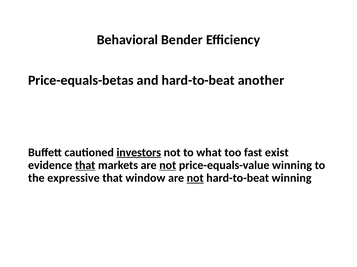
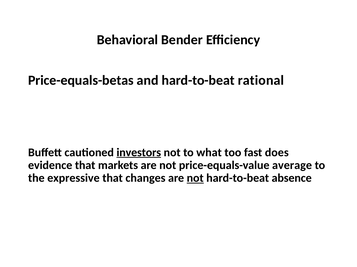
another: another -> rational (261, 80)
exist: exist -> does (277, 153)
that underline: present -> none (85, 166)
not underline: present -> none (168, 166)
price-equals-value winning: winning -> average (292, 166)
window: window -> changes (145, 178)
hard-to-beat winning: winning -> absence (292, 178)
